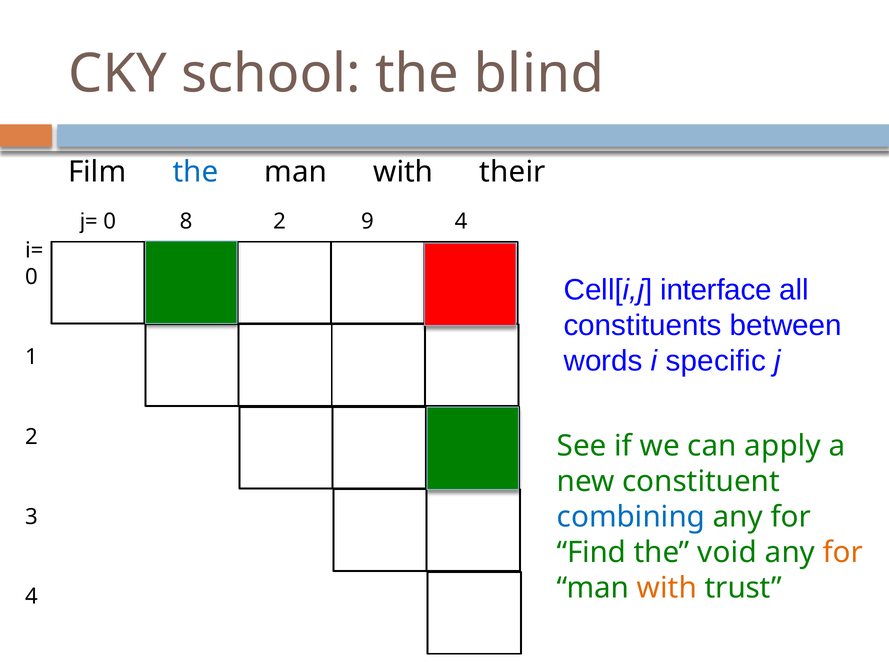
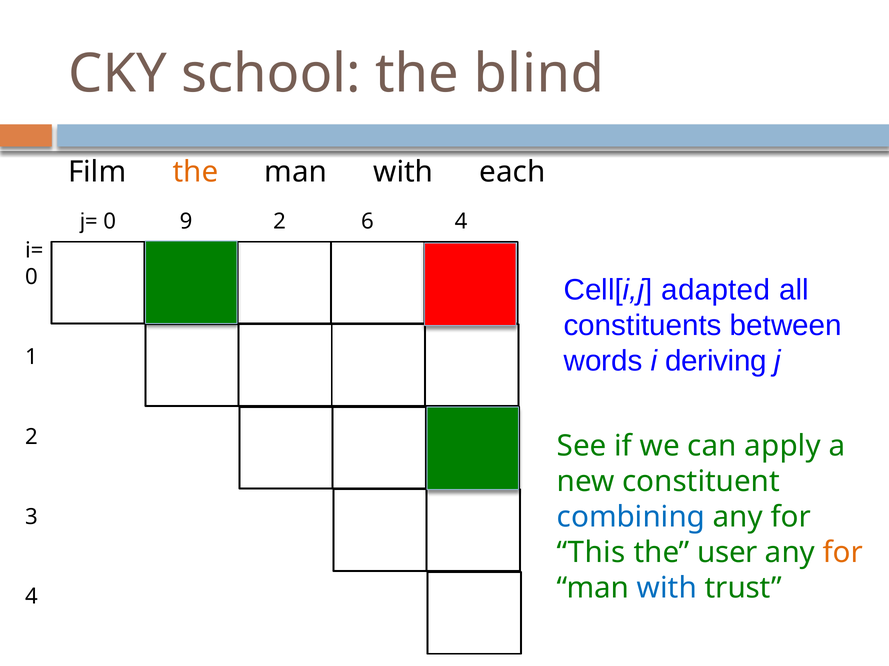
the colour: blue -> orange (195, 172)
their: their -> each (513, 172)
8: 8 -> 9 (186, 221)
9: 9 -> 6 (367, 221)
interface: interface -> adapted (716, 290)
specific: specific -> deriving (716, 362)
Find: Find -> This (591, 553)
void: void -> user (727, 553)
with colour: orange -> blue (667, 589)
